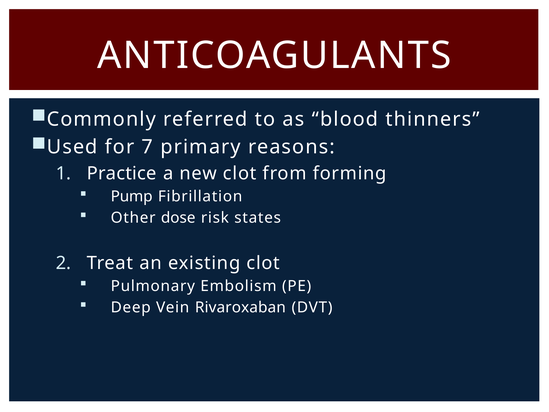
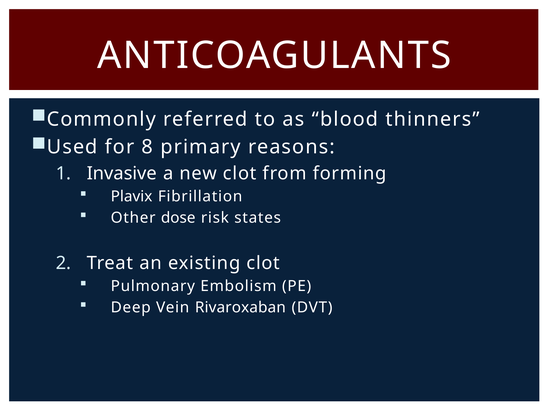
7: 7 -> 8 (147, 147)
Practice: Practice -> Invasive (122, 173)
Pump: Pump -> Plavix (132, 196)
